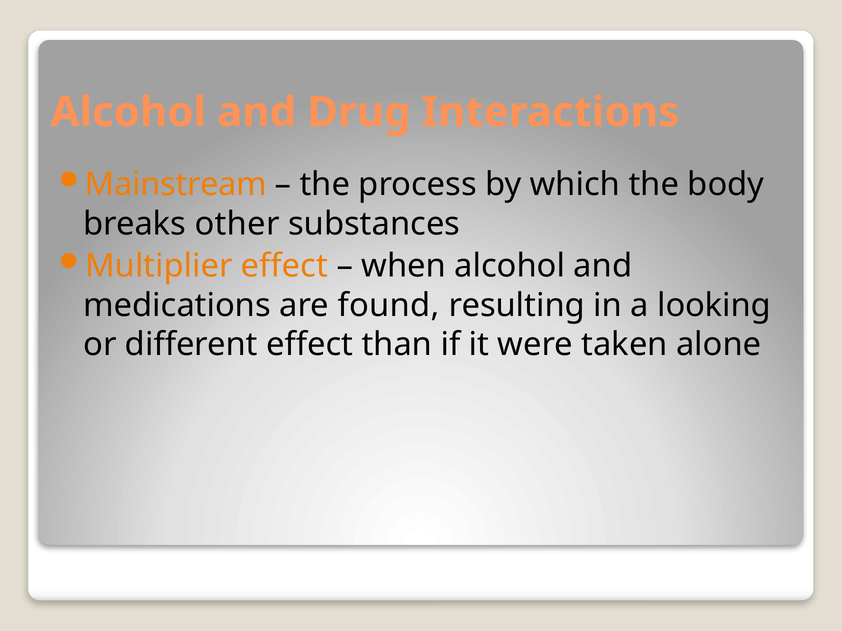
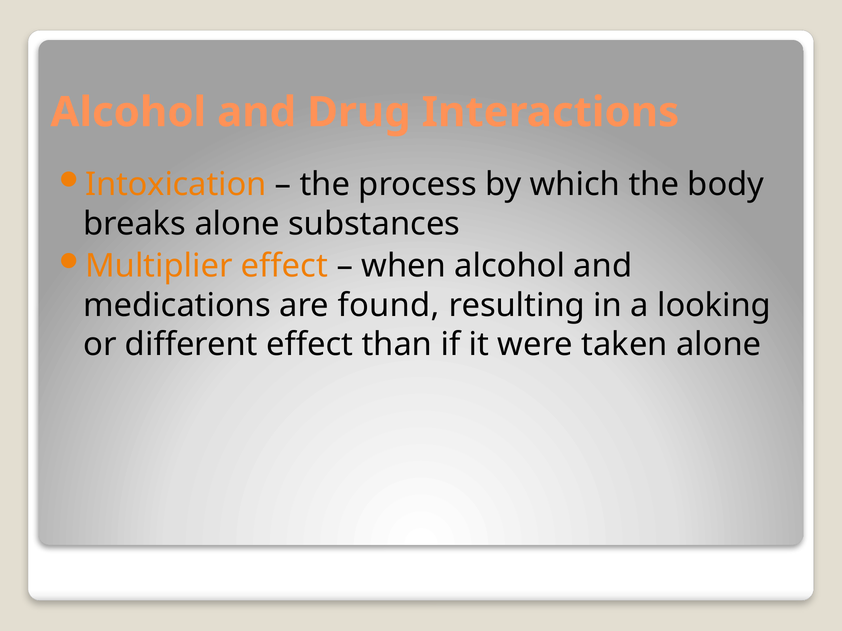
Mainstream: Mainstream -> Intoxication (176, 185)
breaks other: other -> alone (237, 224)
